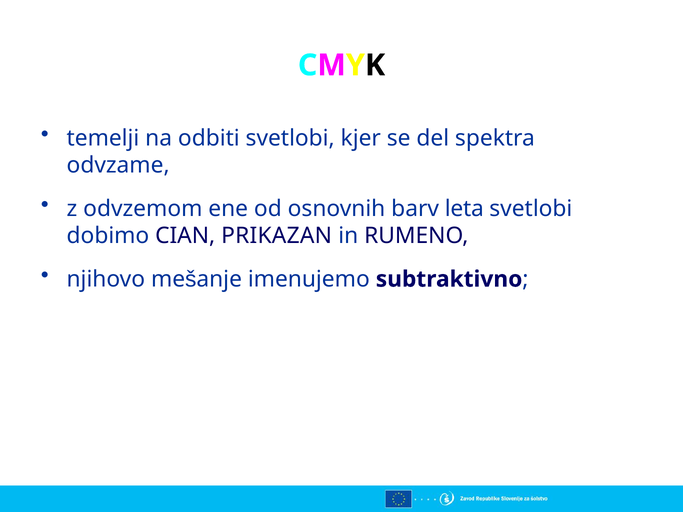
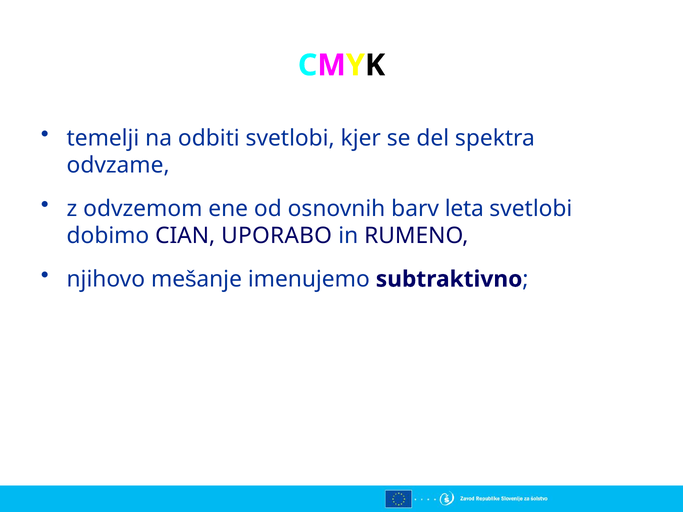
PRIKAZAN: PRIKAZAN -> UPORABO (277, 236)
